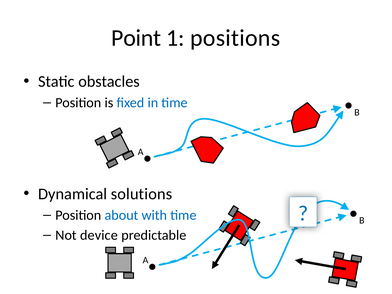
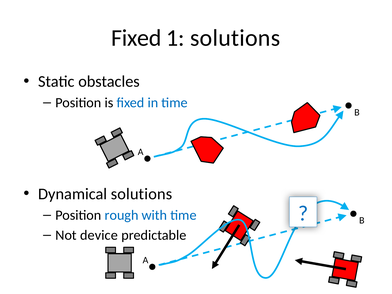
Point: Point -> Fixed (136, 38)
1 positions: positions -> solutions (235, 38)
about: about -> rough (122, 215)
